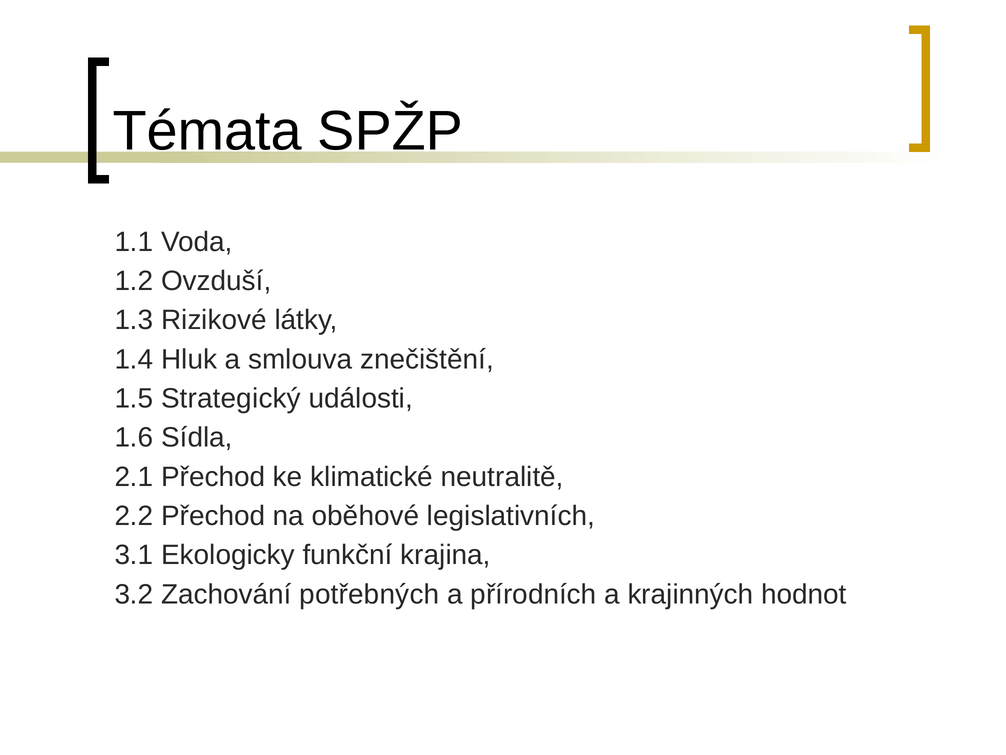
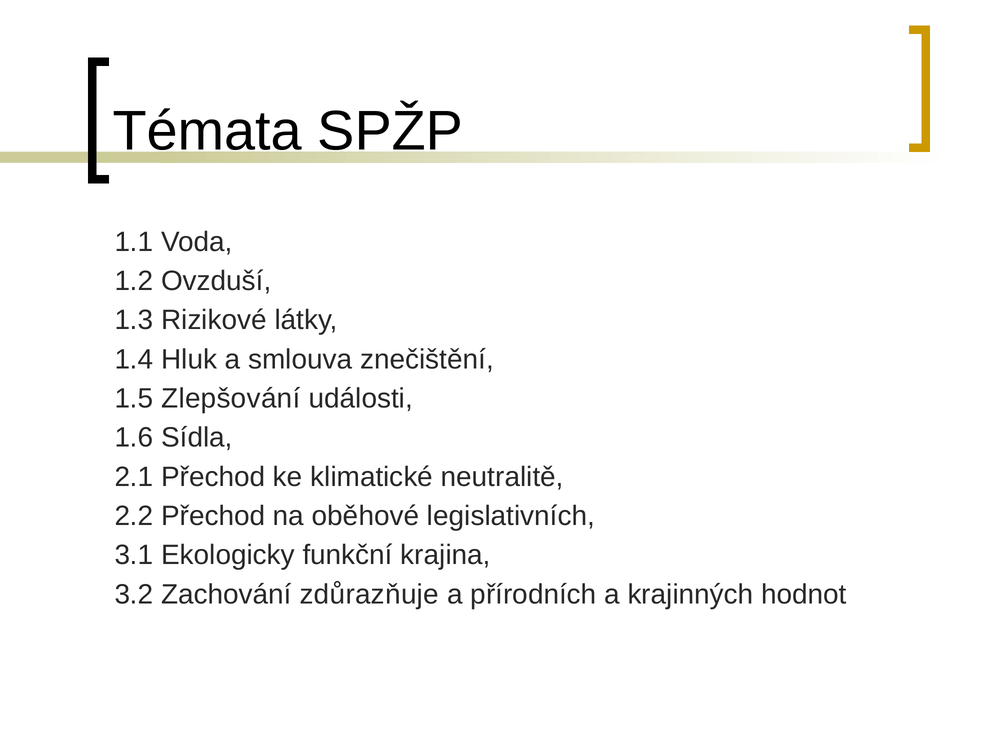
Strategický: Strategický -> Zlepšování (231, 398)
potřebných: potřebných -> zdůrazňuje (369, 594)
